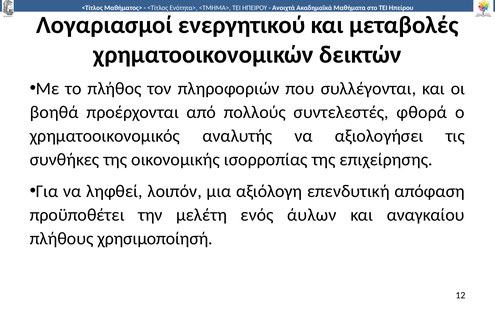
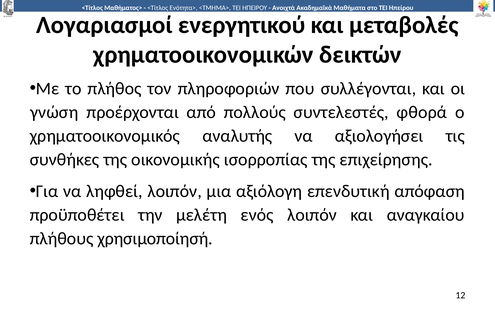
βοηθά: βοηθά -> γνώση (54, 112)
ενός άυλων: άυλων -> λοιπόν (312, 215)
